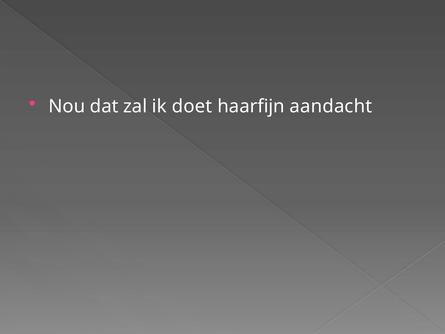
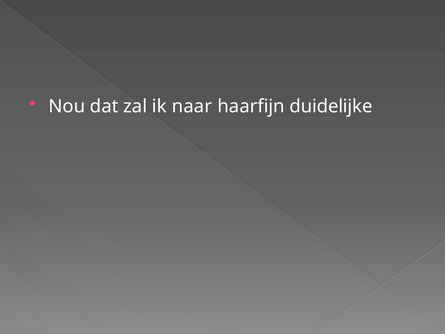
doet: doet -> naar (192, 106)
aandacht: aandacht -> duidelijke (331, 106)
